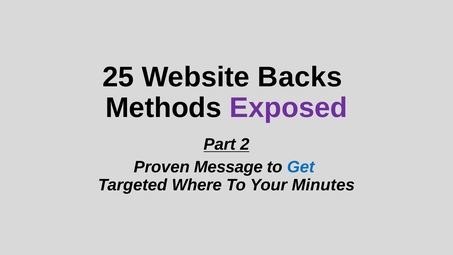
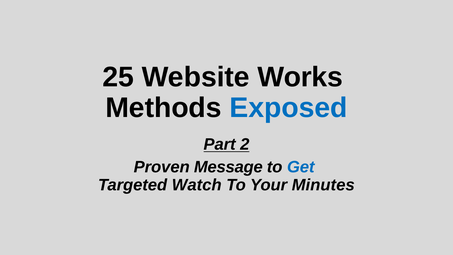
Backs: Backs -> Works (300, 77)
Exposed colour: purple -> blue (289, 108)
Where: Where -> Watch (197, 185)
